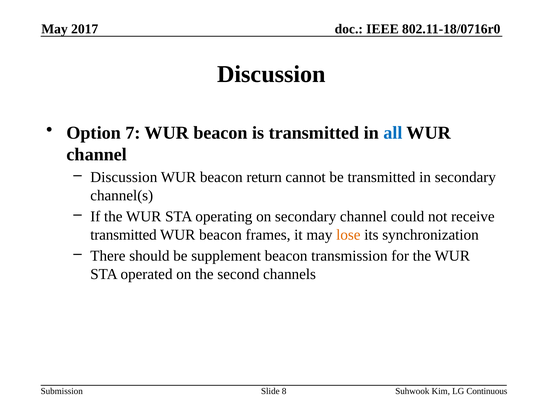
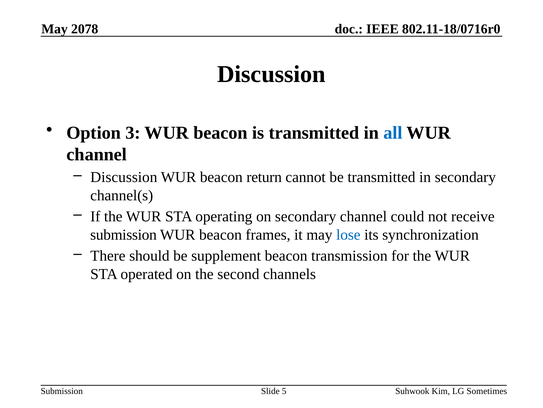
2017: 2017 -> 2078 (85, 29)
7: 7 -> 3 (133, 133)
transmitted: transmitted -> submission (124, 234)
lose colour: orange -> blue (348, 234)
8: 8 -> 5 (284, 391)
Continuous: Continuous -> Sometimes (487, 391)
